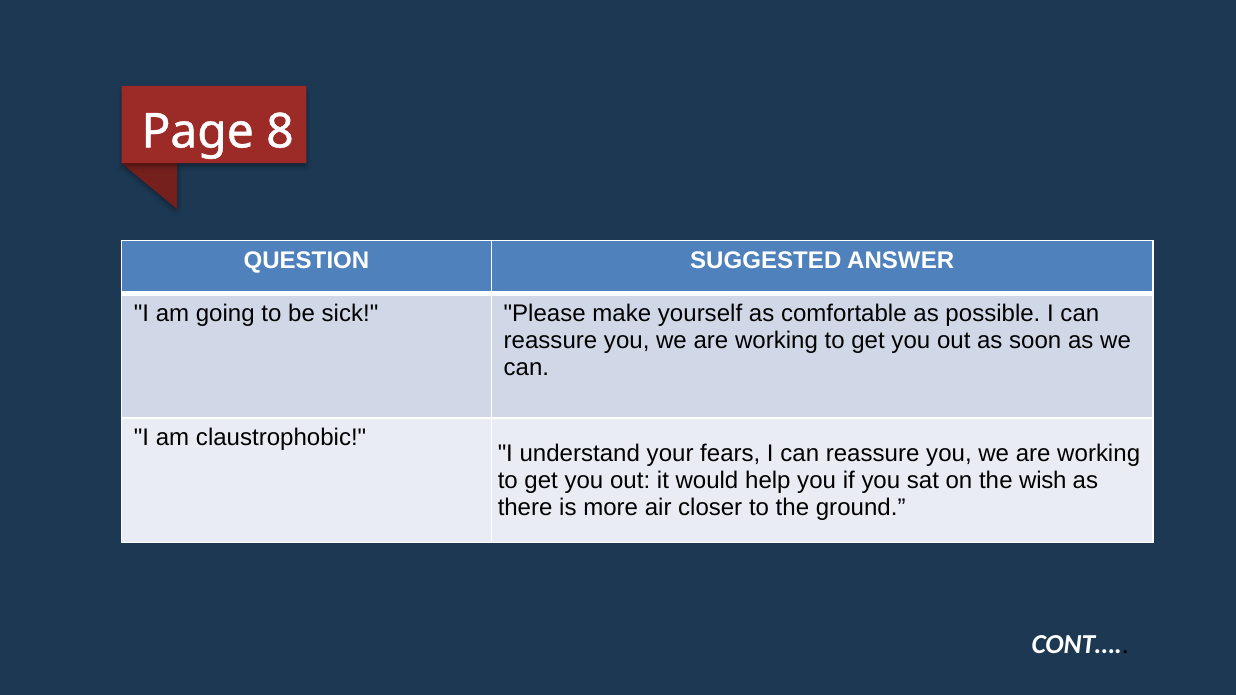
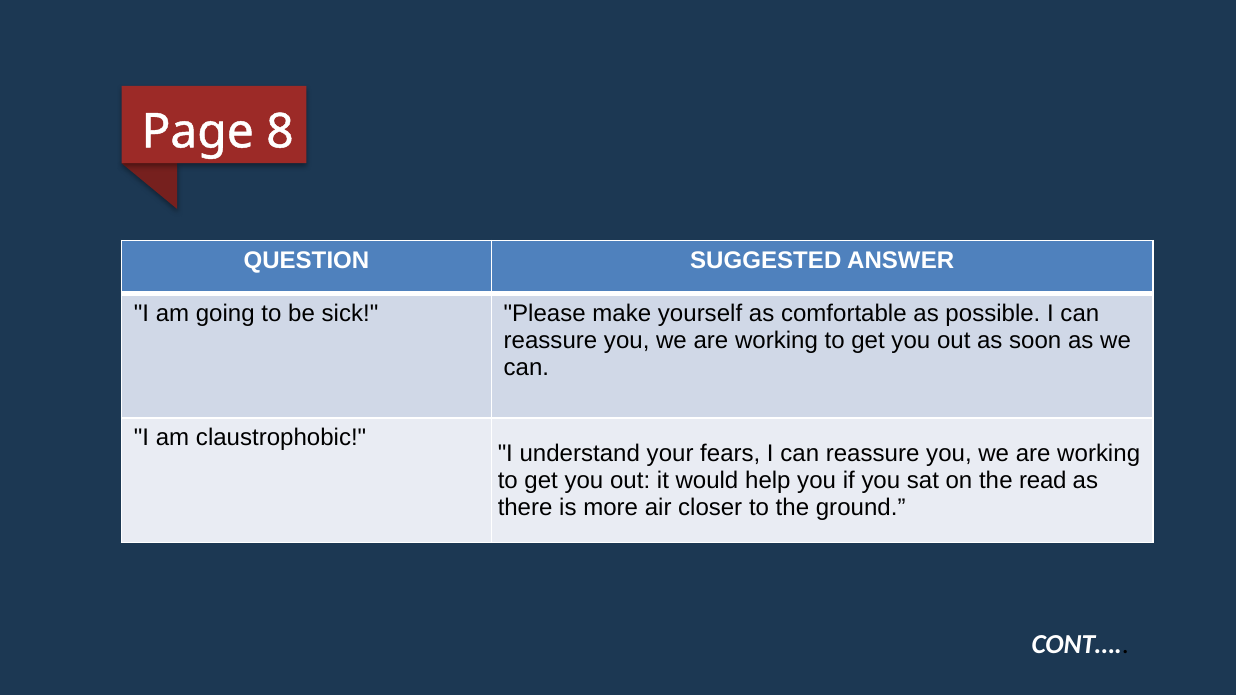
wish: wish -> read (1043, 481)
